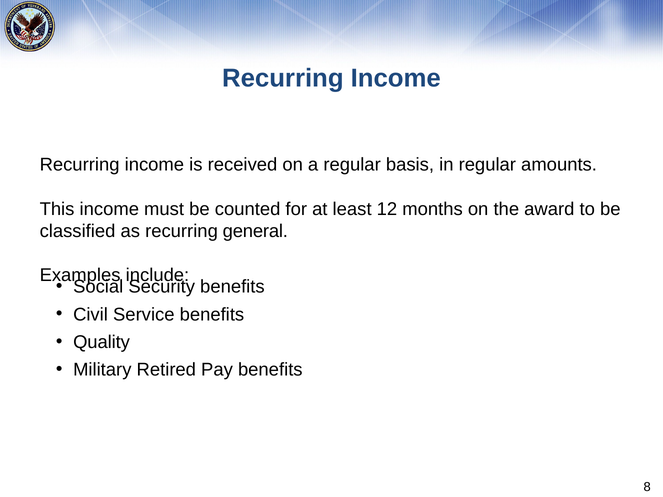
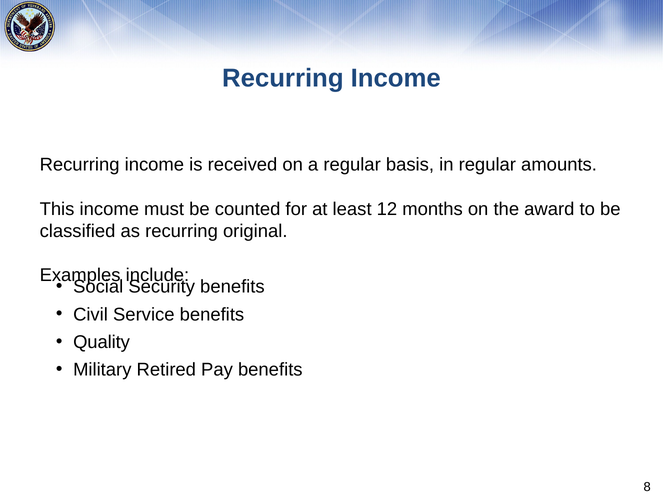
general: general -> original (255, 231)
